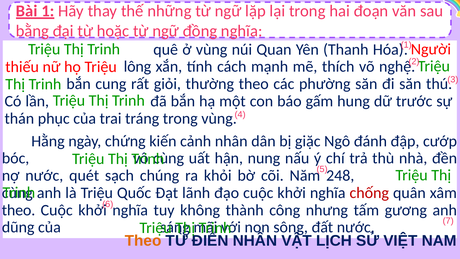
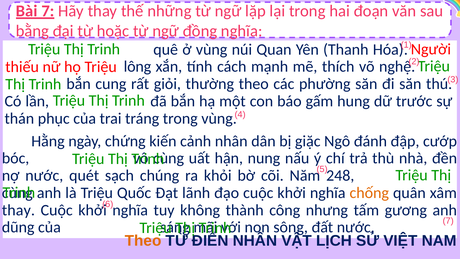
Bài 1: 1 -> 7 (48, 11)
chống colour: red -> orange (369, 193)
theo: theo -> thay (18, 210)
